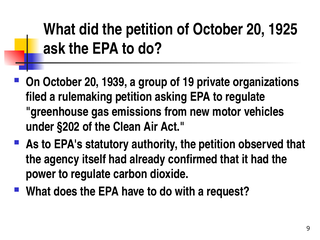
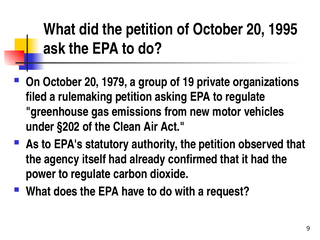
1925: 1925 -> 1995 (283, 29)
1939: 1939 -> 1979 (114, 82)
